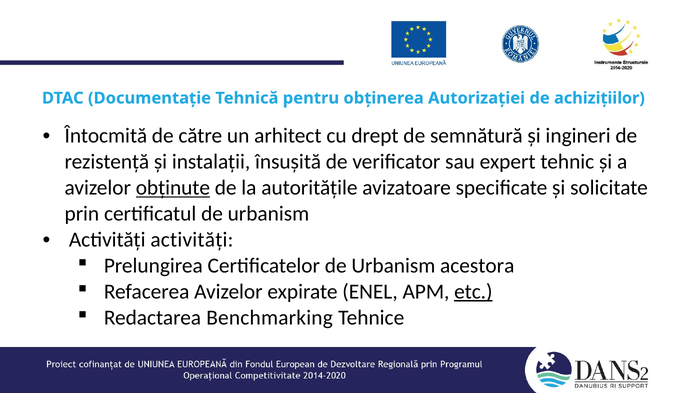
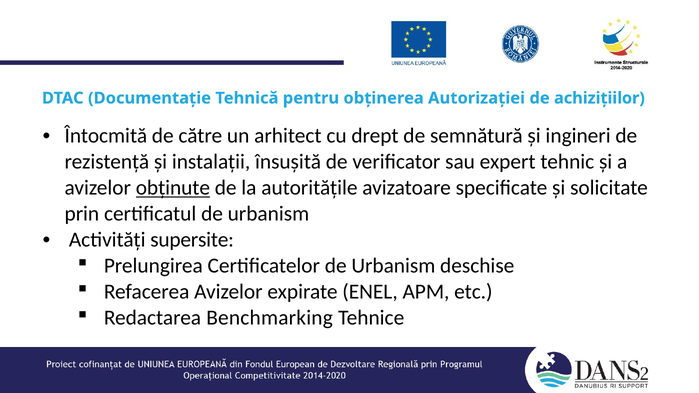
Activități activități: activități -> supersite (192, 240)
acestora: acestora -> deschise (477, 266)
etc underline: present -> none (473, 292)
